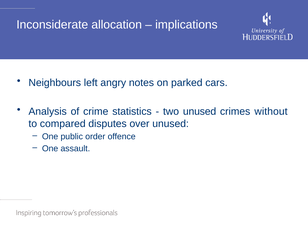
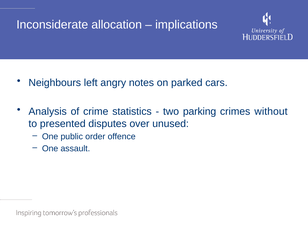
two unused: unused -> parking (200, 111)
compared: compared -> presented (63, 124)
